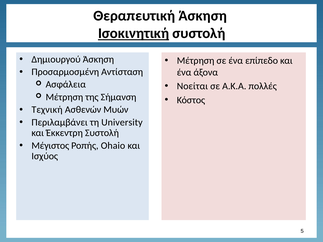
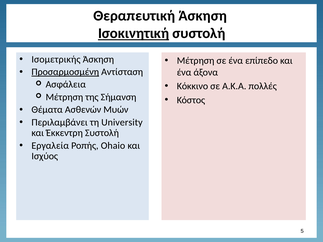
Δημιουργού: Δημιουργού -> Ισομετρικής (56, 59)
Προσαρμοσμένη underline: none -> present (65, 72)
Νοείται: Νοείται -> Κόκκινο (192, 86)
Τεχνική: Τεχνική -> Θέματα (47, 110)
Μέγιστος: Μέγιστος -> Εργαλεία (50, 146)
